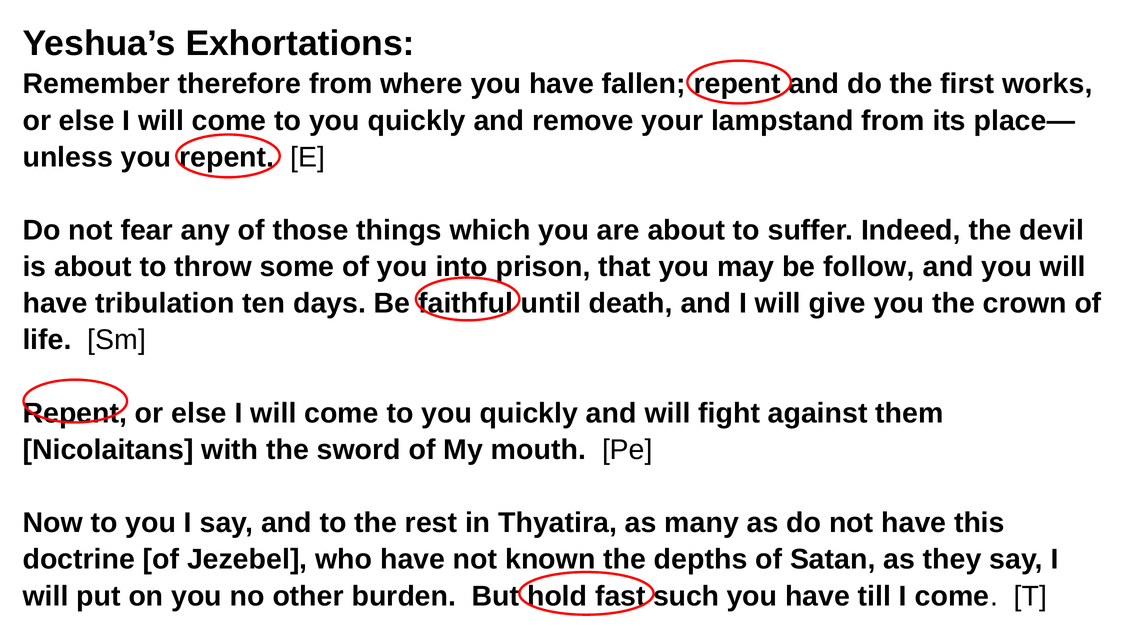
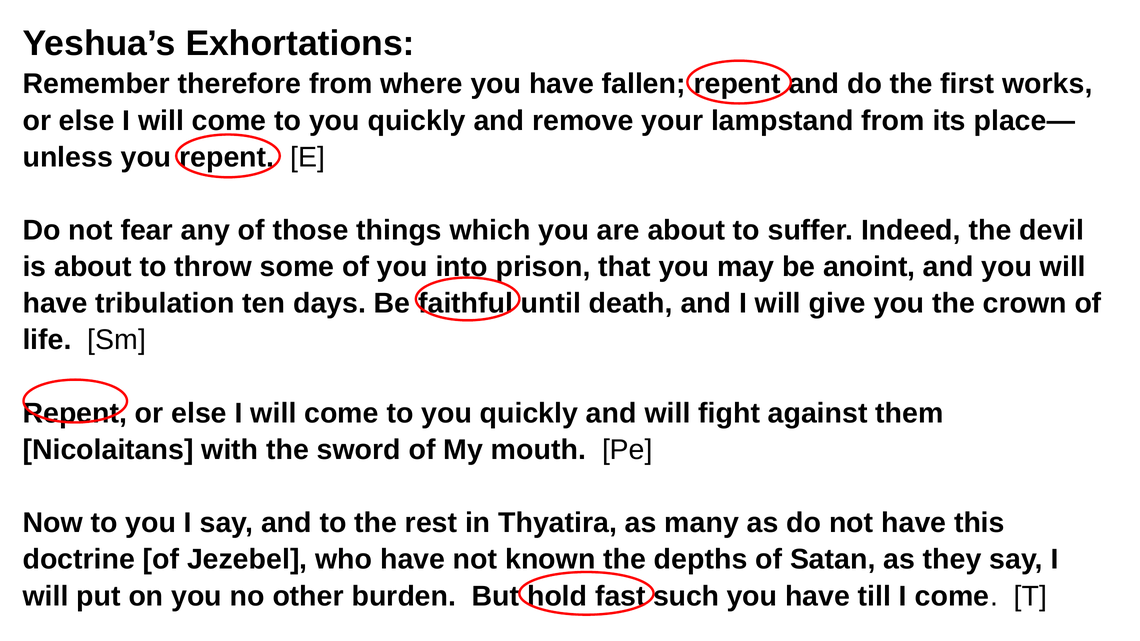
follow: follow -> anoint (869, 267)
